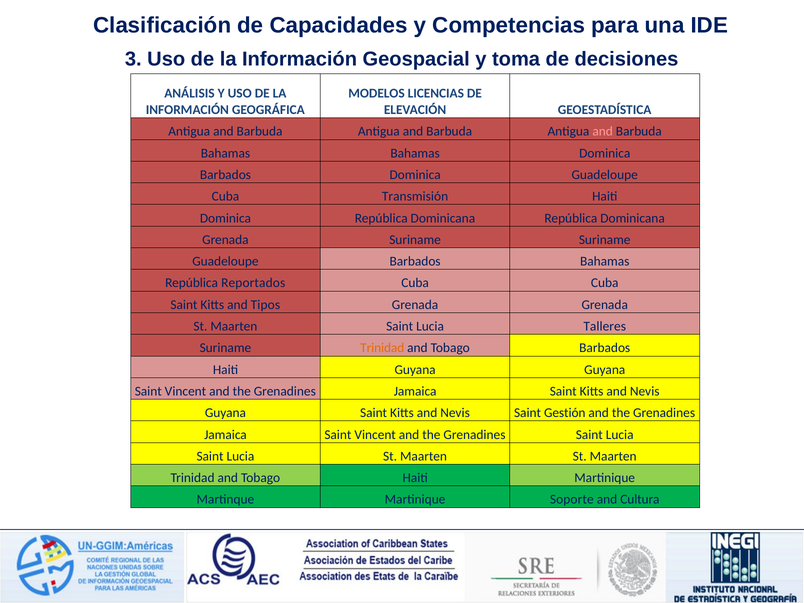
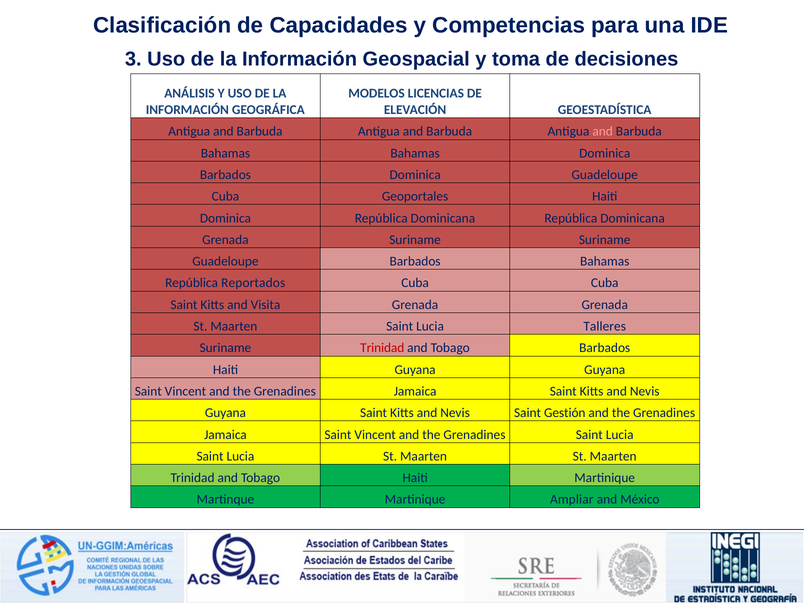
Transmisión: Transmisión -> Geoportales (415, 196)
Tipos: Tipos -> Visita (266, 305)
Trinidad colour: orange -> red (382, 348)
Soporte: Soporte -> Ampliar (572, 500)
Cultura: Cultura -> México (640, 500)
